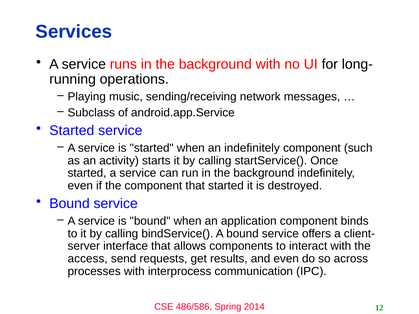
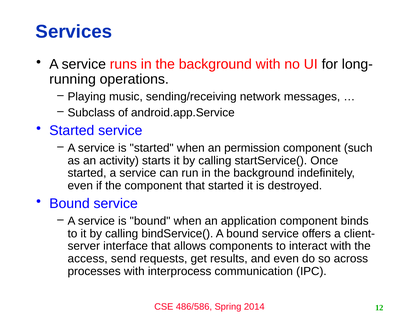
an indefinitely: indefinitely -> permission (252, 148)
